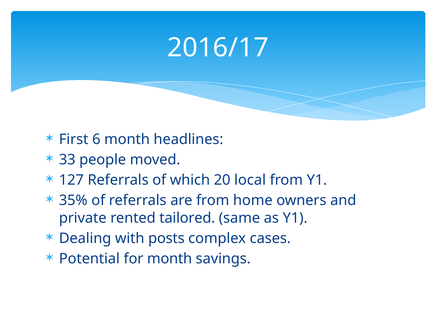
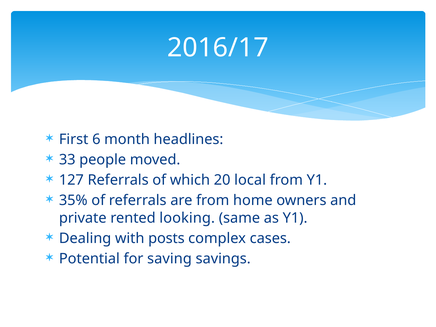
tailored: tailored -> looking (187, 218)
for month: month -> saving (169, 259)
